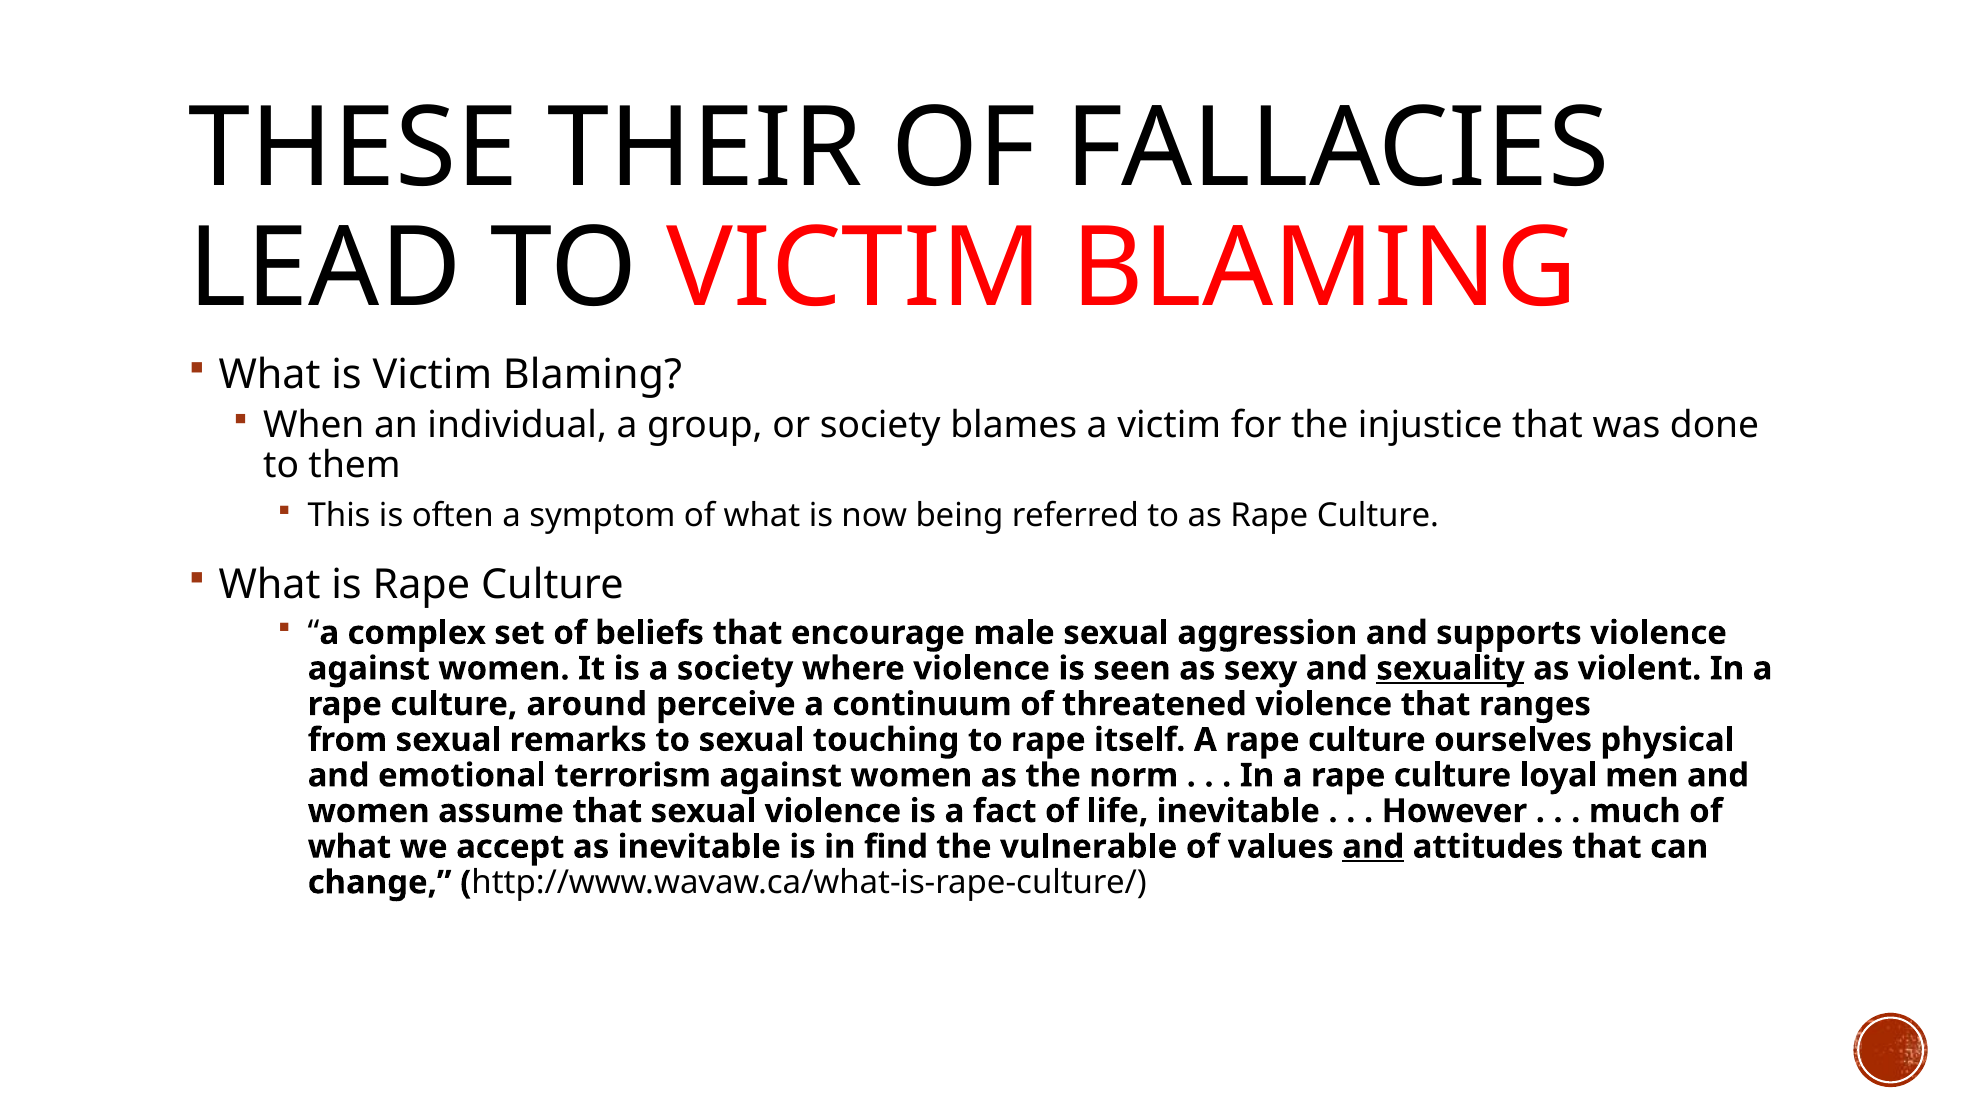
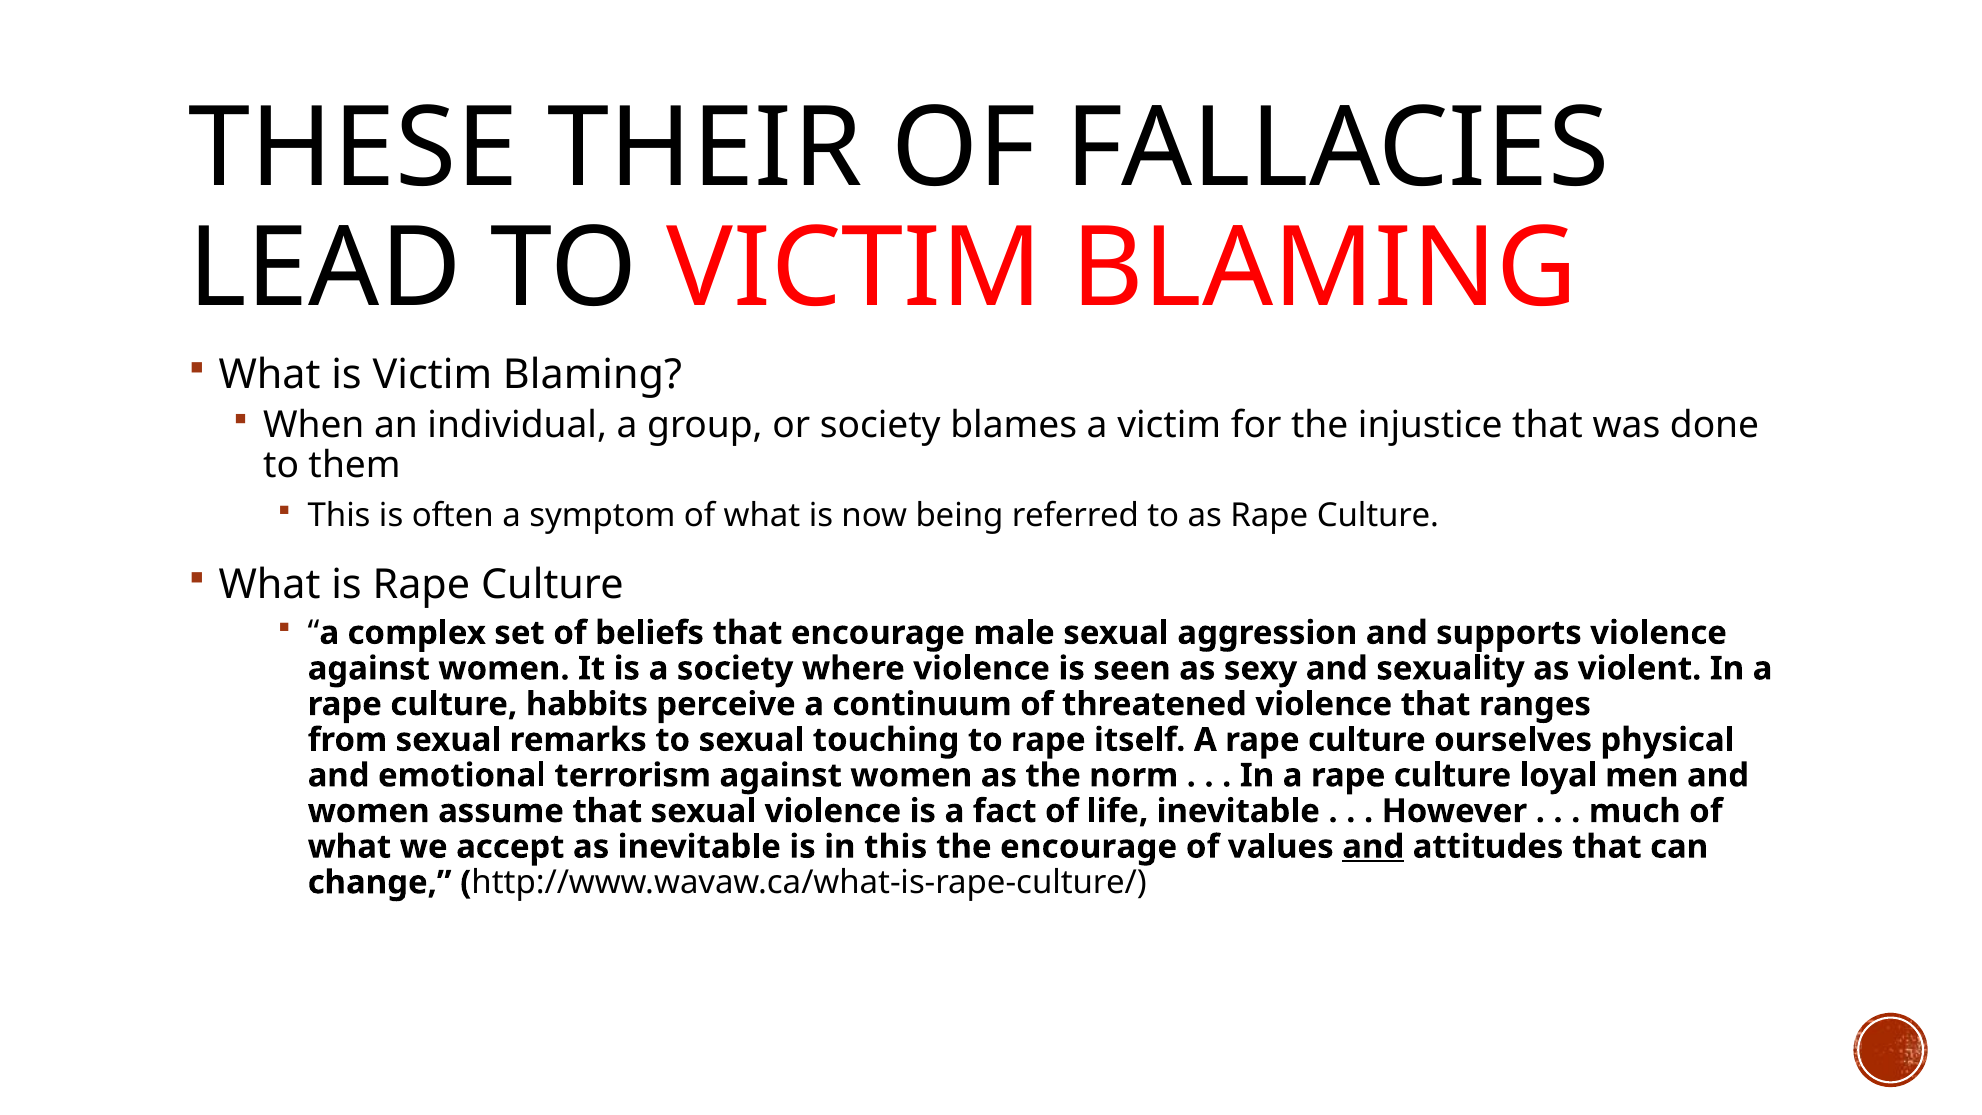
sexuality underline: present -> none (1450, 669)
around: around -> habbits (587, 704)
in find: find -> this (896, 847)
the vulnerable: vulnerable -> encourage (1089, 847)
